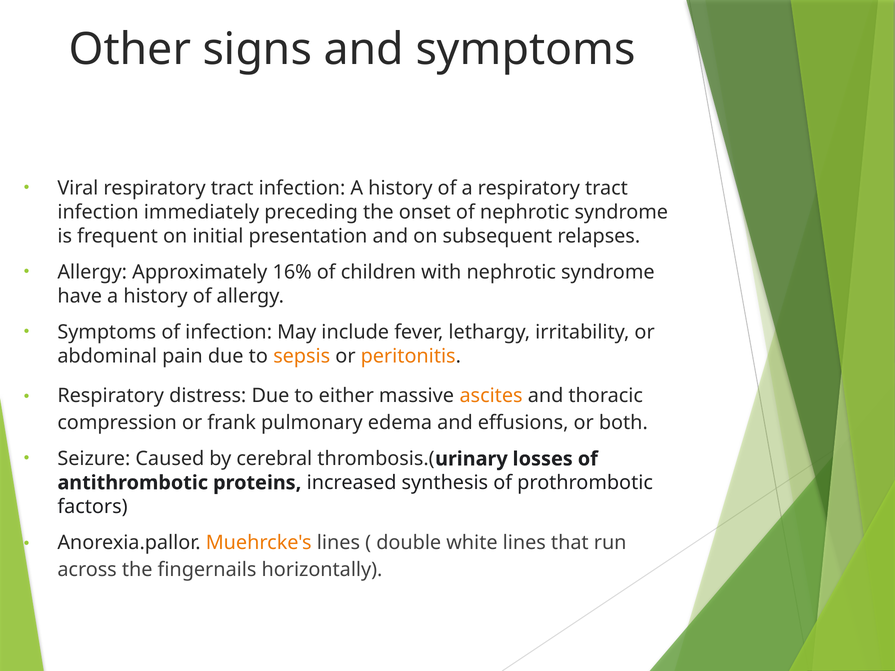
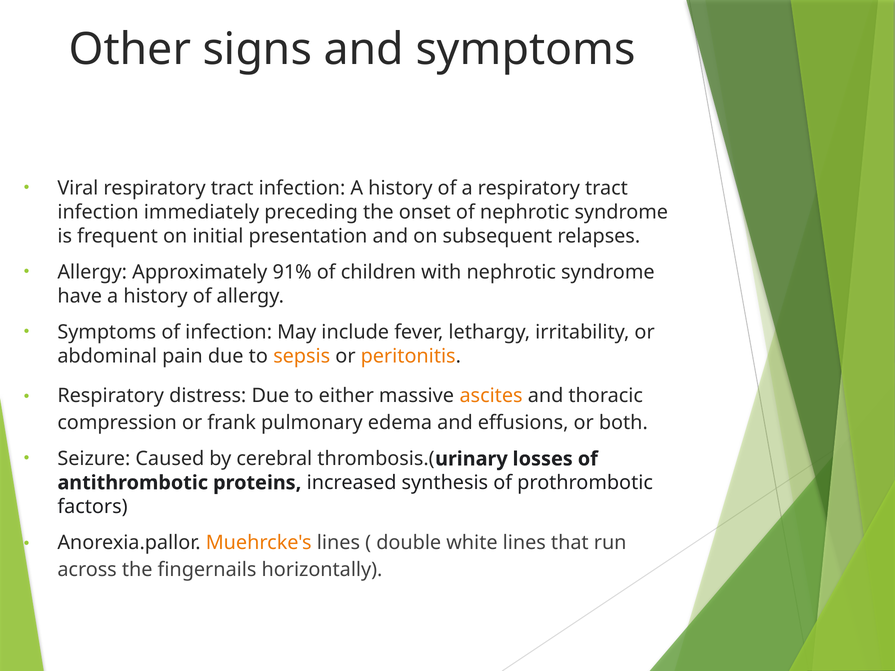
16%: 16% -> 91% (292, 272)
